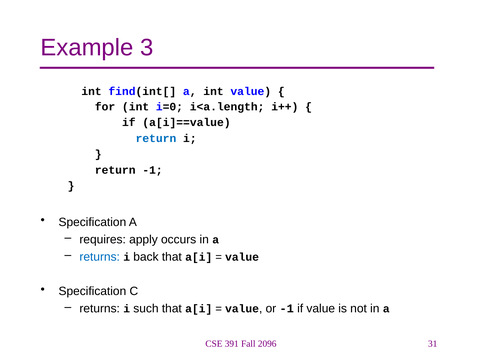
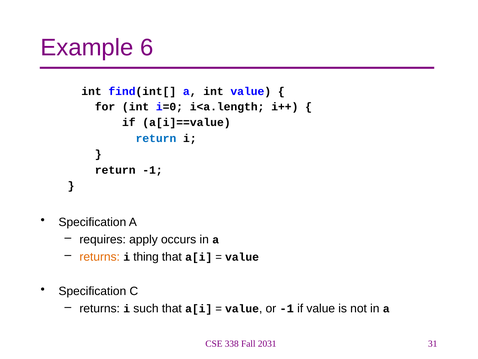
3: 3 -> 6 (147, 47)
returns colour: blue -> orange (100, 256)
back: back -> thing (146, 256)
391: 391 -> 338 (232, 343)
2096: 2096 -> 2031 (267, 343)
